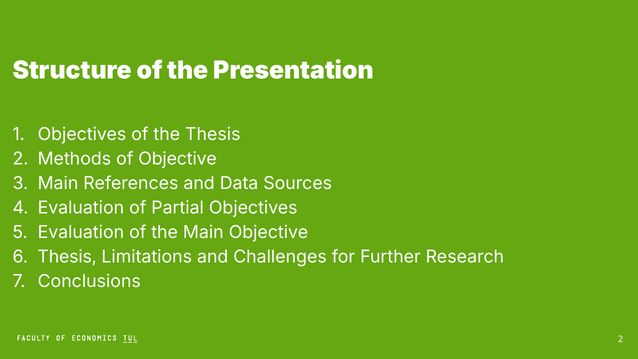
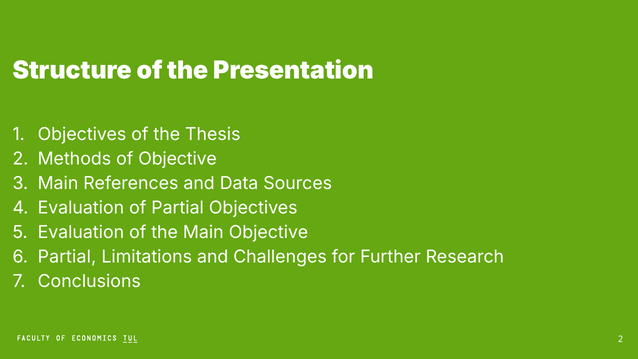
Thesis: Thesis -> Partial (67, 257)
